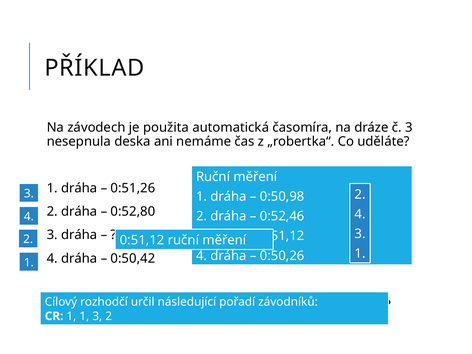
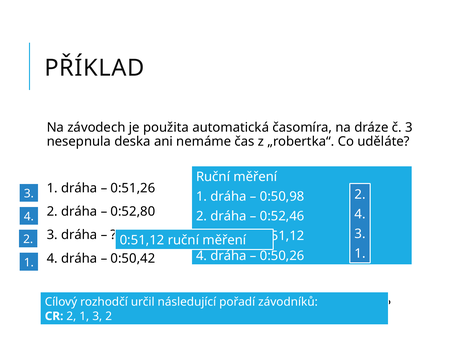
CR 1: 1 -> 2 (71, 316)
